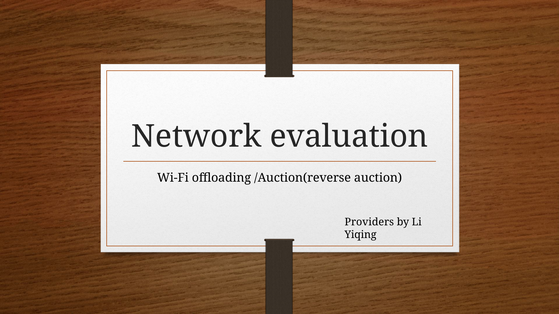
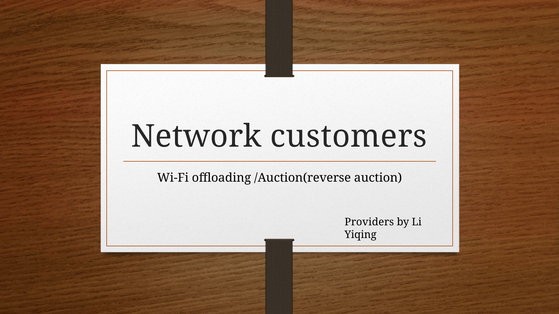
evaluation: evaluation -> customers (349, 137)
